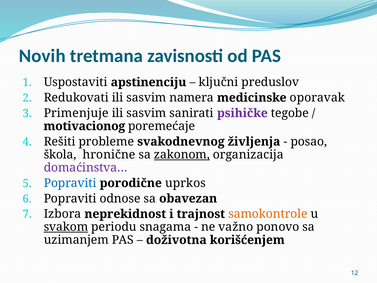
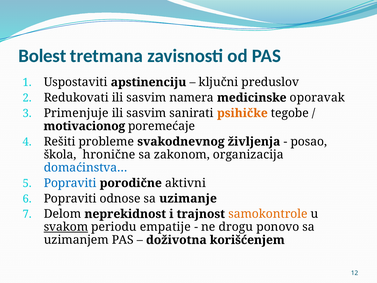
Novih: Novih -> Bolest (42, 56)
psihičke colour: purple -> orange (242, 113)
zakonom underline: present -> none (182, 154)
domaćinstva… colour: purple -> blue (86, 167)
uprkos: uprkos -> aktivni (185, 183)
obavezan: obavezan -> uzimanje (188, 198)
Izbora: Izbora -> Delom (62, 214)
snagama: snagama -> empatije (165, 227)
važno: važno -> drogu (236, 227)
